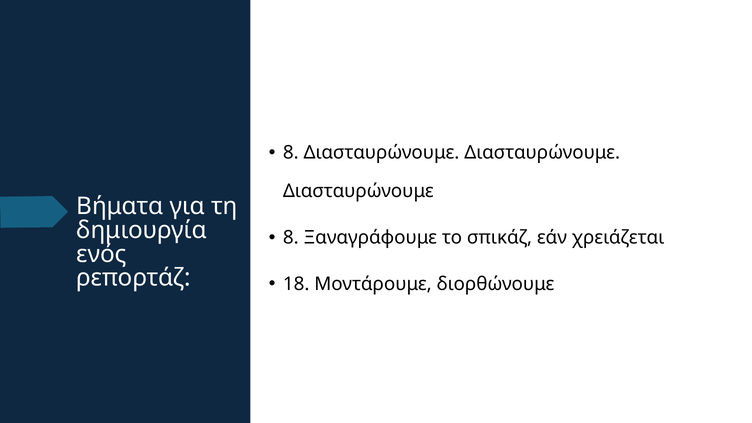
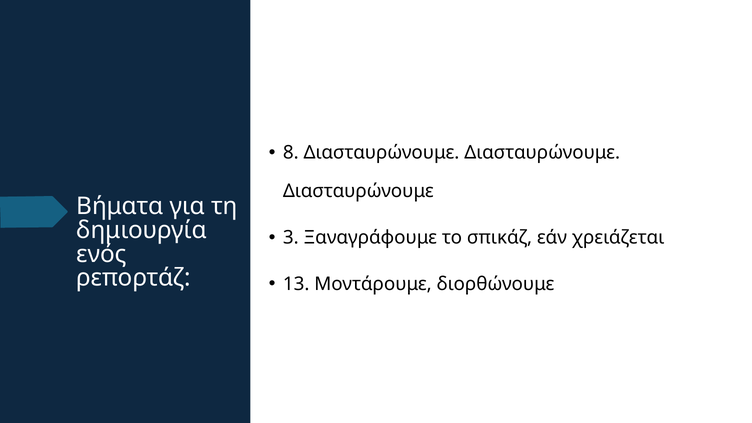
8: 8 -> 3 (291, 238)
18: 18 -> 13 (296, 284)
